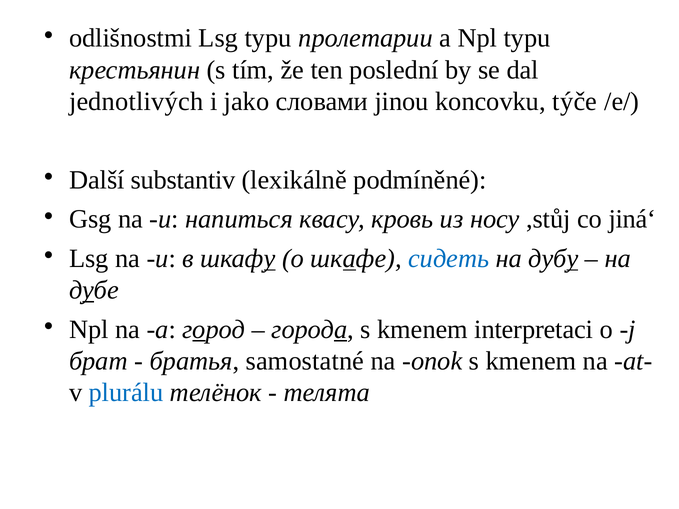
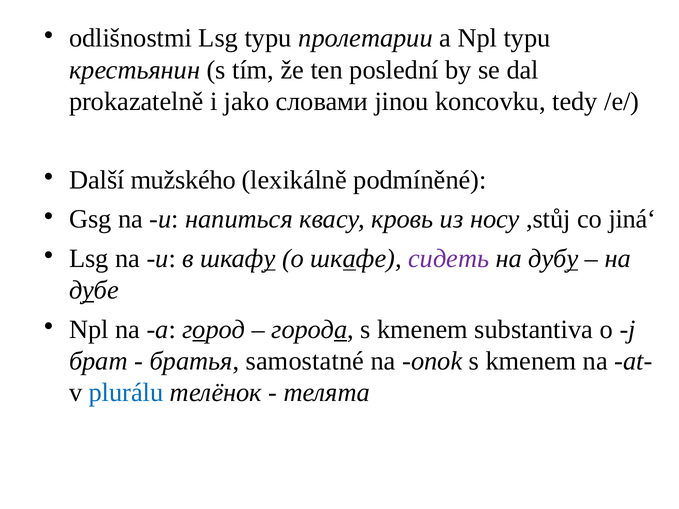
jednotlivých: jednotlivých -> prokazatelně (136, 102)
týče: týče -> tedy (575, 102)
substantiv: substantiv -> mužského (183, 180)
сидеть colour: blue -> purple (449, 259)
interpretaci: interpretaci -> substantiva (534, 329)
